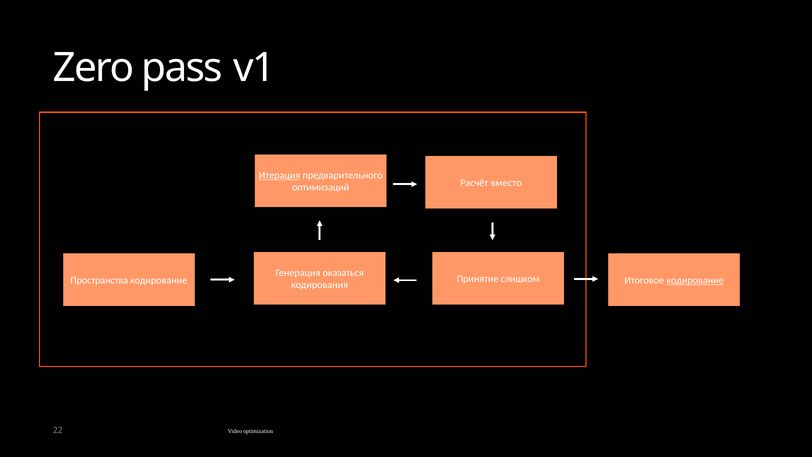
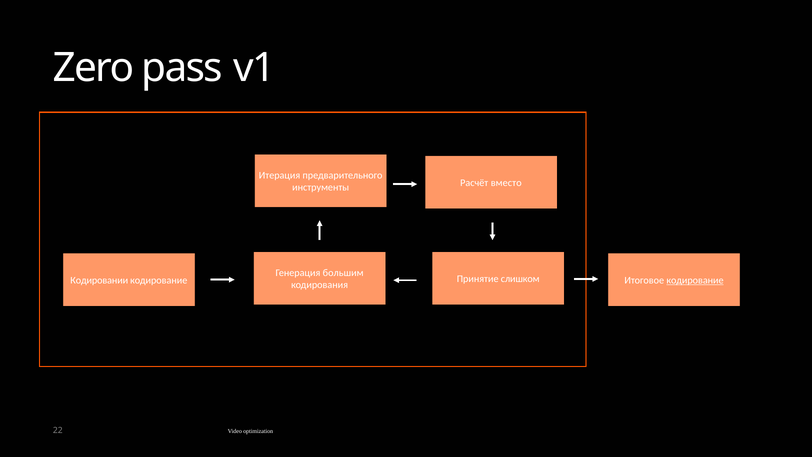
Итерация underline: present -> none (280, 175)
оптимизаций: оптимизаций -> инструменты (321, 187)
оказаться: оказаться -> большим (343, 273)
Пространства: Пространства -> Кодировании (99, 280)
